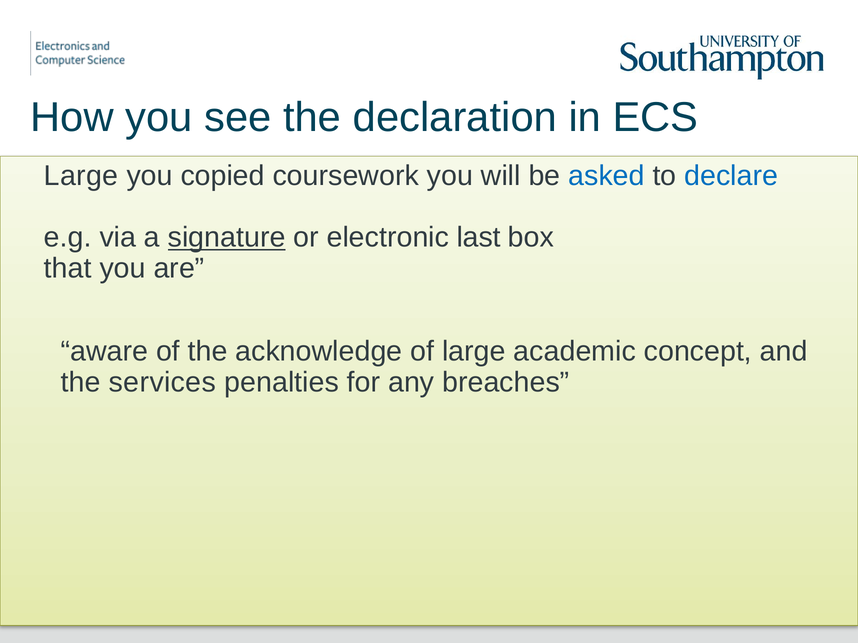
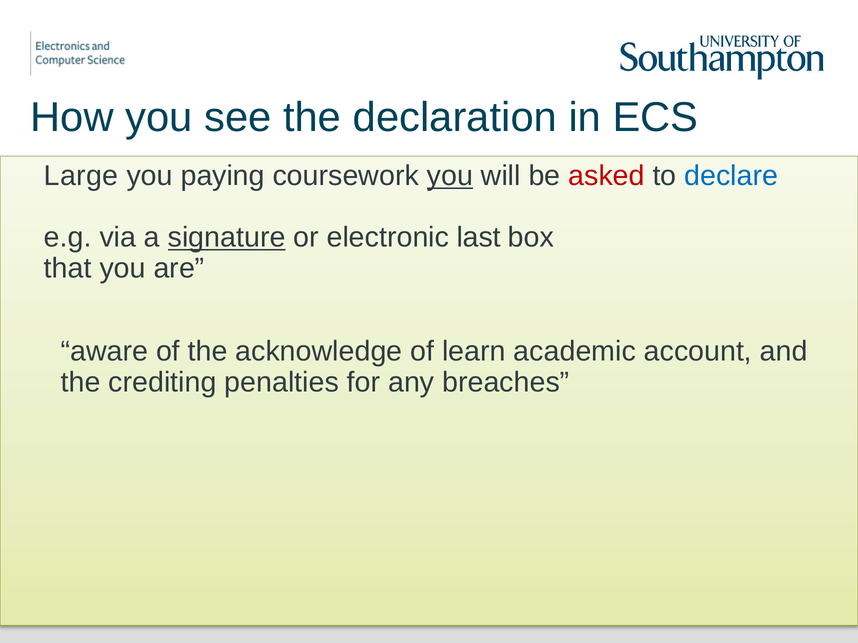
copied: copied -> paying (223, 176)
you underline: none -> present (450, 176)
asked colour: blue -> red (606, 176)
of large: large -> learn (474, 352)
concept: concept -> account (698, 352)
services: services -> crediting (163, 383)
